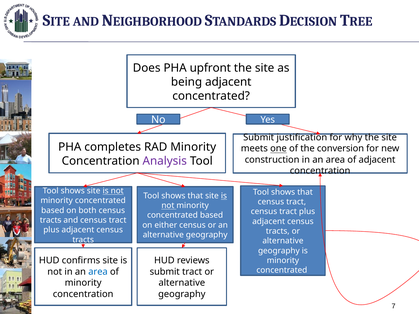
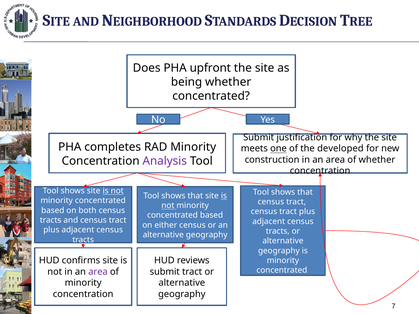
being adjacent: adjacent -> whether (228, 82)
conversion: conversion -> developed (340, 149)
of adjacent: adjacent -> whether (377, 160)
area colour: blue -> purple (98, 272)
